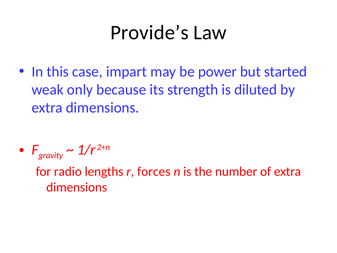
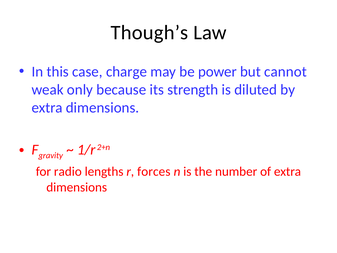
Provide’s: Provide’s -> Though’s (149, 33)
impart: impart -> charge (127, 72)
started: started -> cannot (286, 72)
